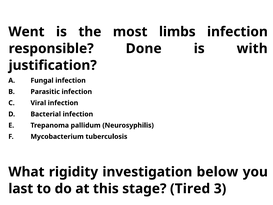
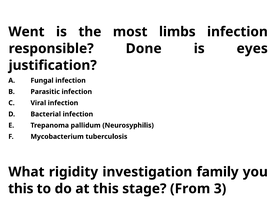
with: with -> eyes (252, 48)
below: below -> family (218, 172)
last: last -> this (21, 188)
Tired: Tired -> From (190, 188)
